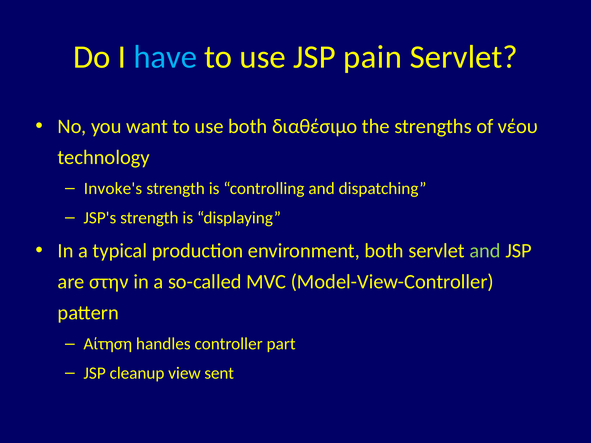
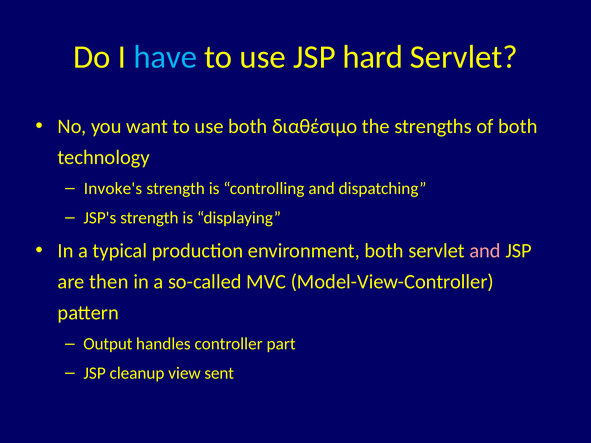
pain: pain -> hard (373, 57)
of νέου: νέου -> both (518, 127)
and colour: light green -> pink (485, 251)
στην: στην -> then (109, 282)
Αίτηση: Αίτηση -> Output (108, 344)
